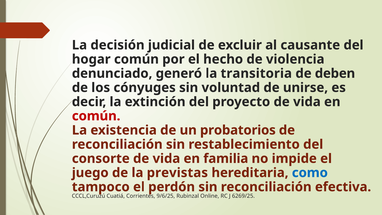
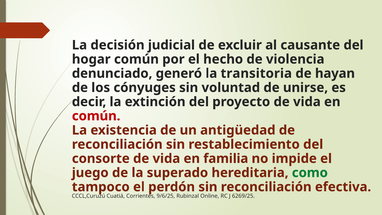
deben: deben -> hayan (335, 73)
probatorios: probatorios -> antigüedad (238, 130)
previstas: previstas -> superado (177, 173)
como colour: blue -> green (310, 173)
